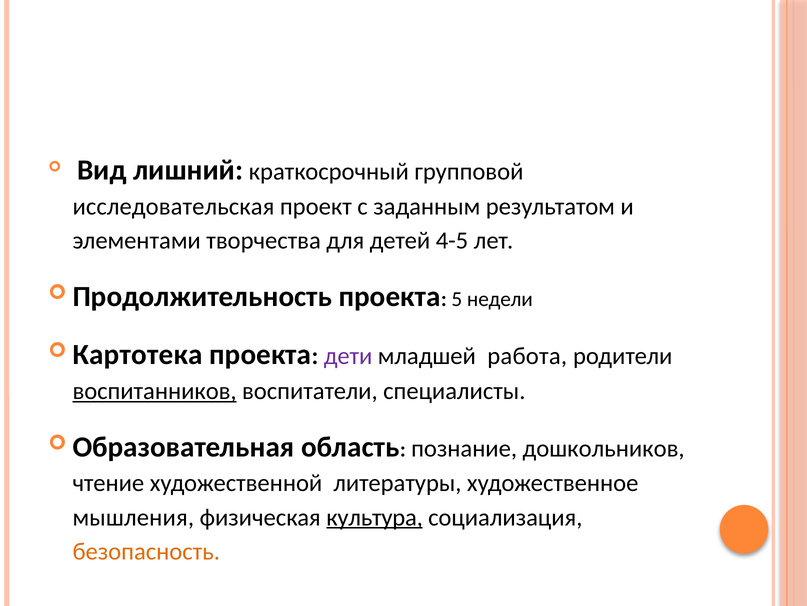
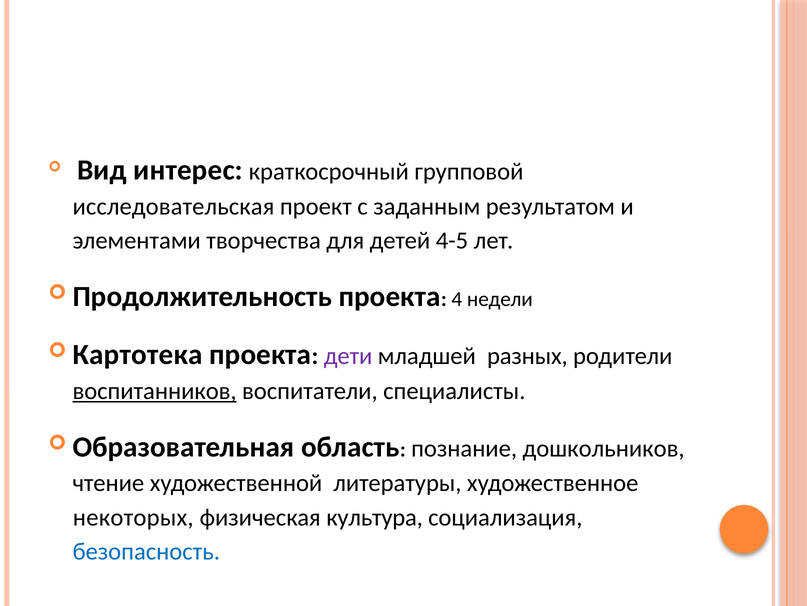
лишний: лишний -> интерес (188, 170)
5: 5 -> 4 (457, 299)
работа: работа -> разных (527, 356)
мышления: мышления -> некоторых (133, 517)
культура underline: present -> none (375, 517)
безопасность colour: orange -> blue (146, 551)
